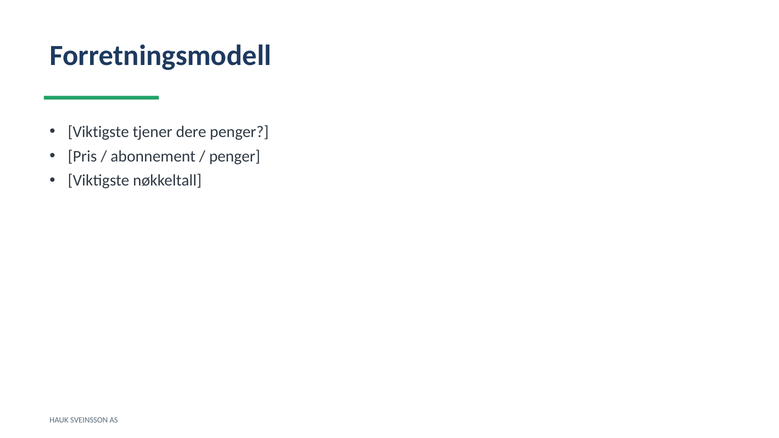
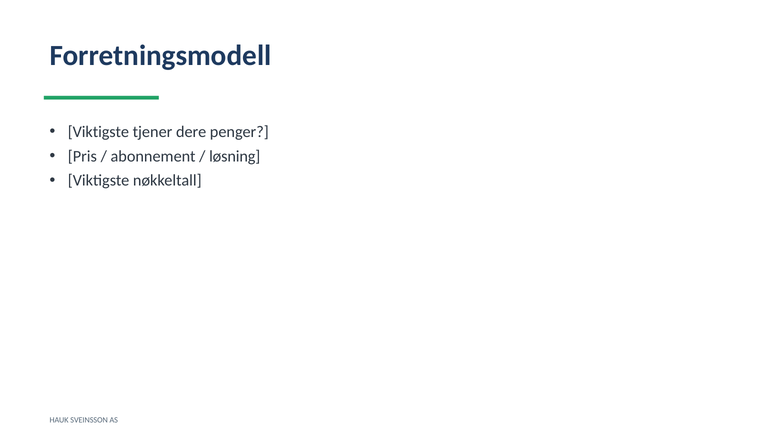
penger: penger -> løsning (235, 156)
